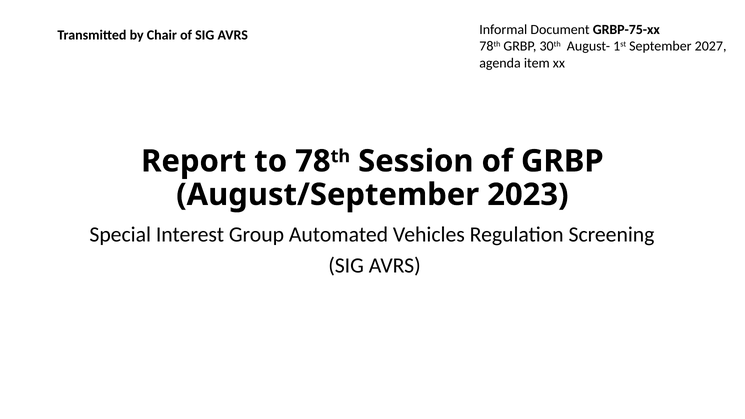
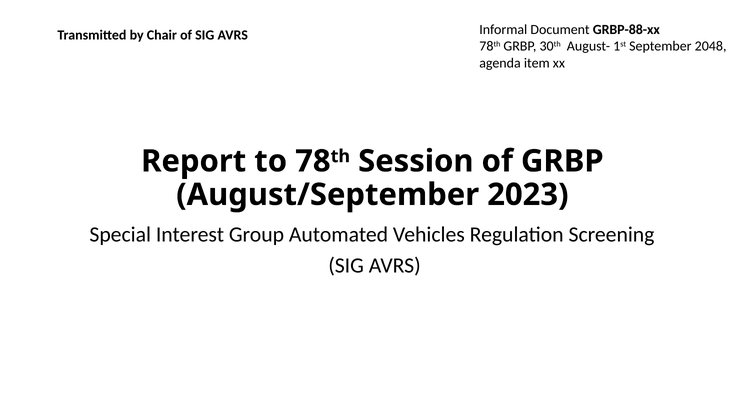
GRBP-75-xx: GRBP-75-xx -> GRBP-88-xx (626, 29)
2027: 2027 -> 2048 (711, 46)
